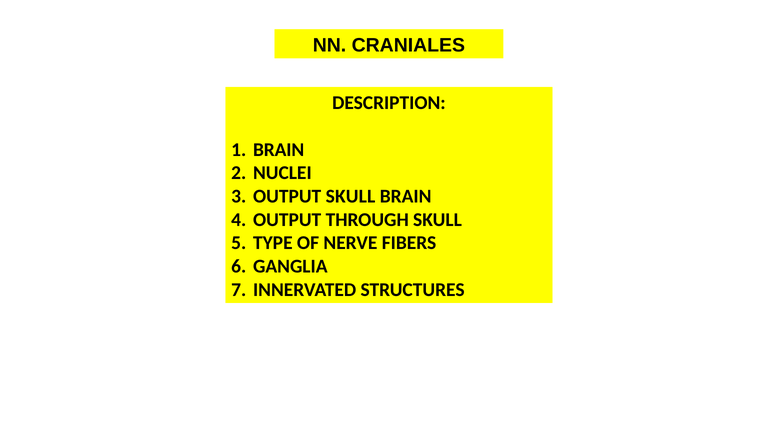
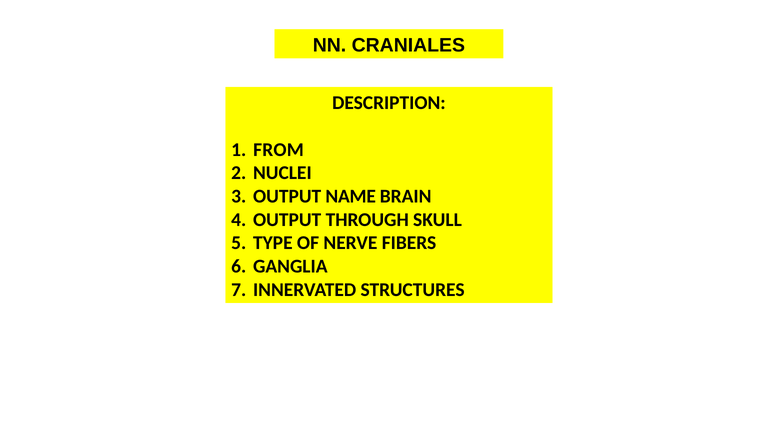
BRAIN: BRAIN -> FROM (278, 149)
OUTPUT SKULL: SKULL -> NAME (351, 196)
